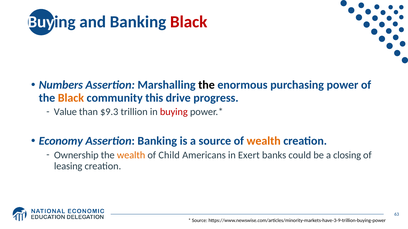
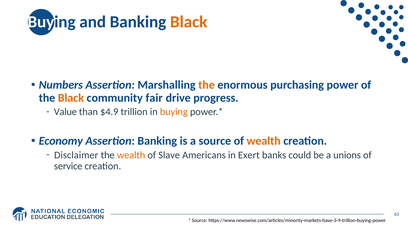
Black colour: red -> orange (189, 22)
the colour: black -> orange (207, 85)
this: this -> fair (154, 98)
$9.3: $9.3 -> $4.9 (109, 112)
buying colour: red -> orange (174, 112)
Ownership: Ownership -> Disclaimer (76, 155)
Child: Child -> Slave (169, 155)
closing: closing -> unions (347, 155)
leasing: leasing -> service (68, 166)
